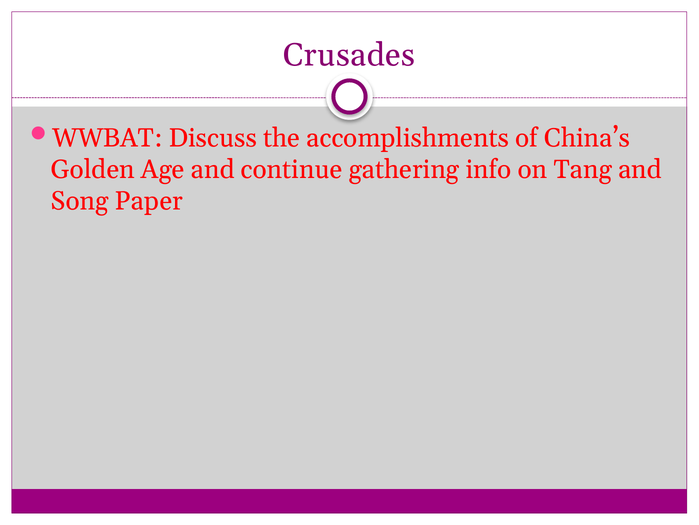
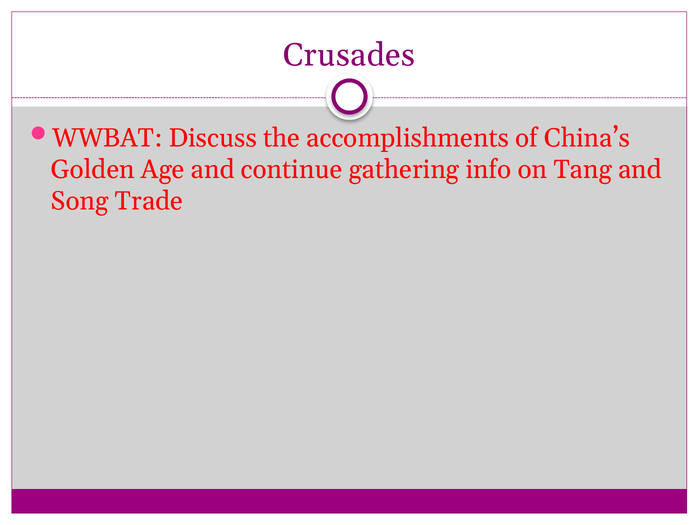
Paper: Paper -> Trade (149, 201)
